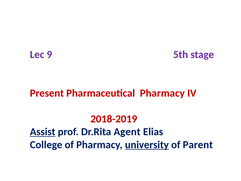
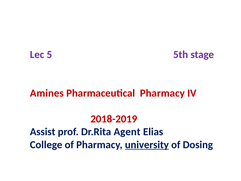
9: 9 -> 5 (49, 55)
Present: Present -> Amines (47, 93)
Assist underline: present -> none (43, 132)
Parent: Parent -> Dosing (198, 145)
